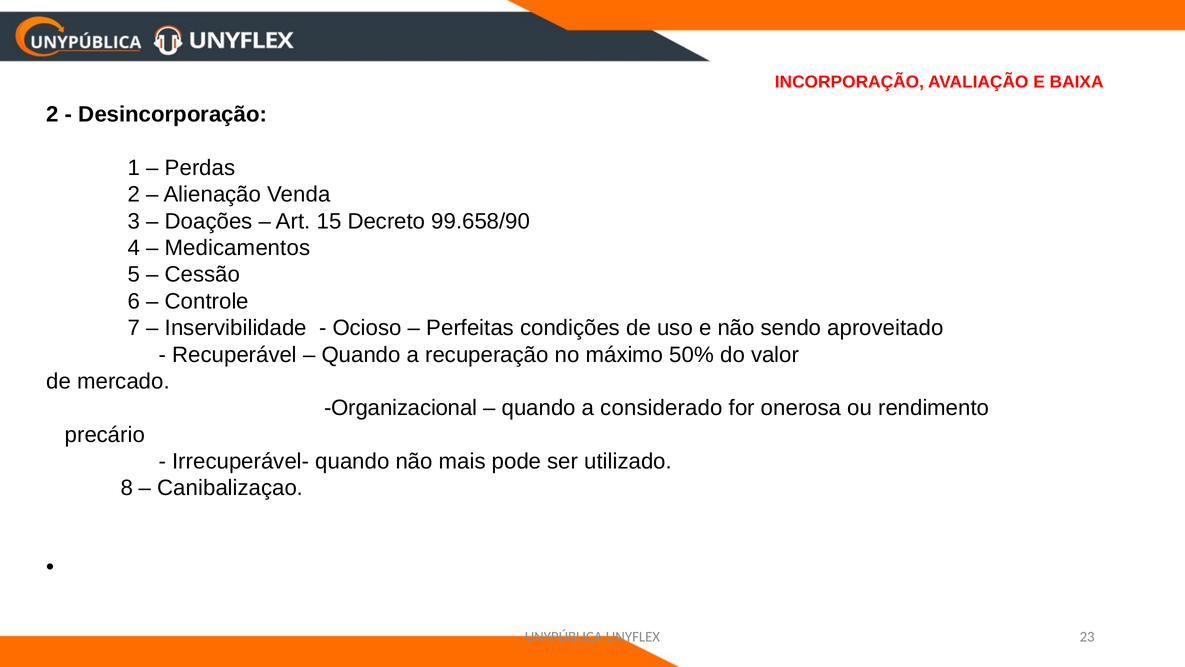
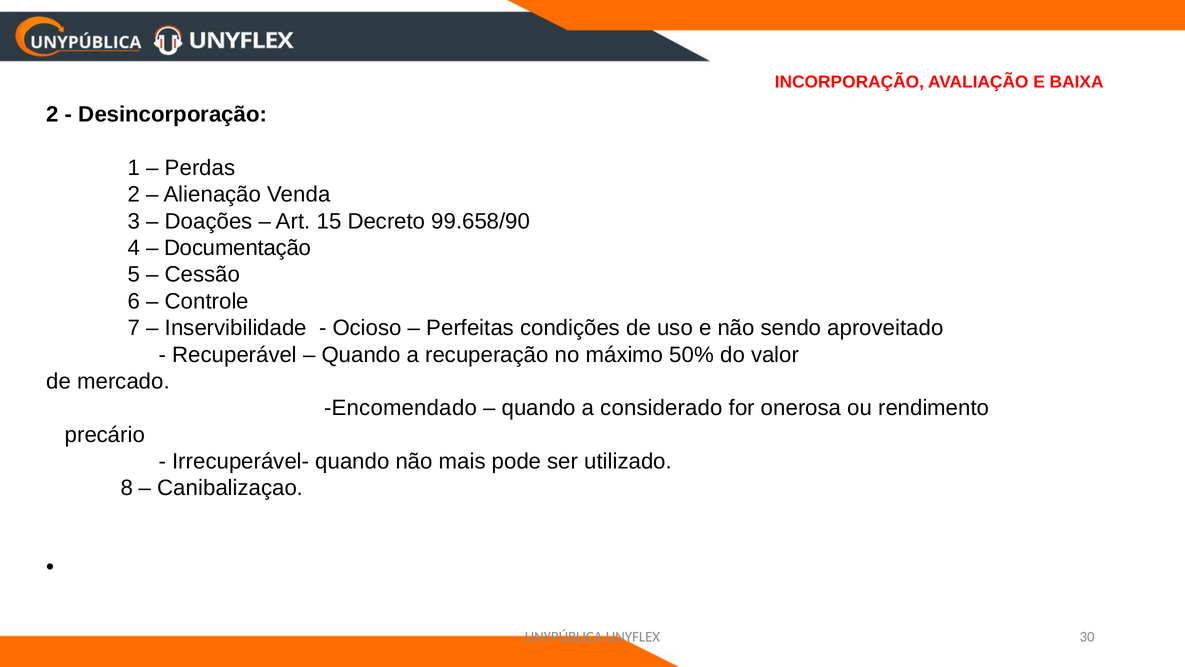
Medicamentos: Medicamentos -> Documentação (238, 248)
Organizacional: Organizacional -> Encomendado (401, 408)
23: 23 -> 30 (1087, 636)
